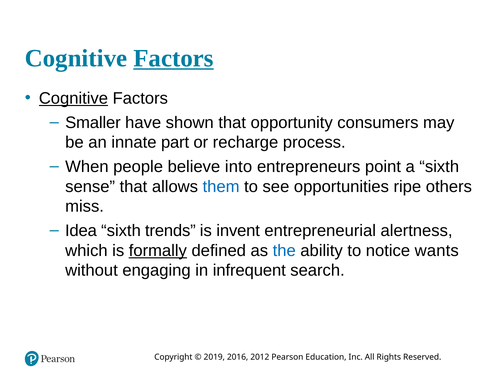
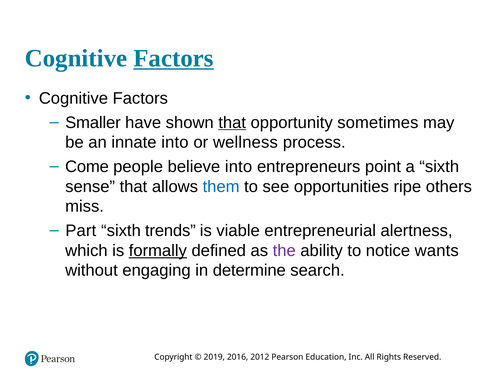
Cognitive underline: present -> none (73, 98)
that underline: none -> present (232, 122)
consumers: consumers -> sometimes (378, 122)
innate part: part -> into (175, 142)
recharge: recharge -> wellness (245, 142)
When: When -> Come (87, 166)
Idea: Idea -> Part (81, 230)
invent: invent -> viable (238, 230)
the colour: blue -> purple (284, 250)
infrequent: infrequent -> determine (249, 270)
